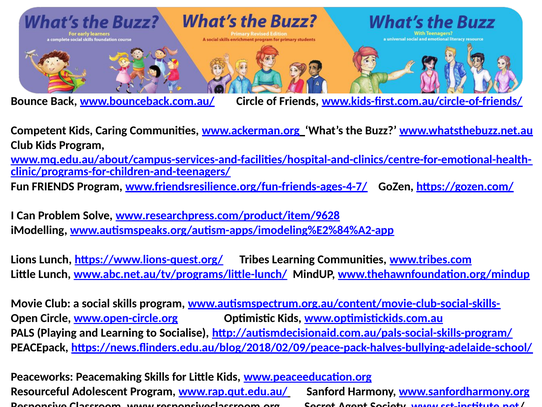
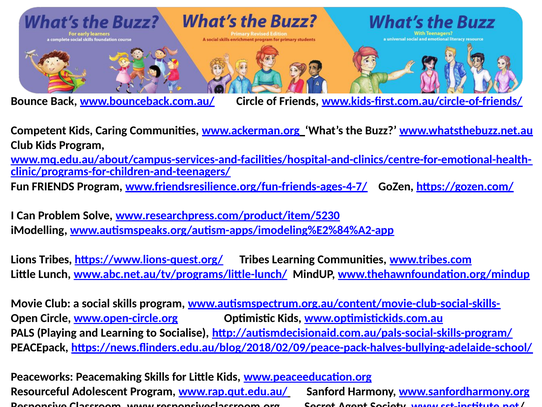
www.researchpress.com/product/item/9628: www.researchpress.com/product/item/9628 -> www.researchpress.com/product/item/5230 (228, 215)
Lions Lunch: Lunch -> Tribes (56, 259)
